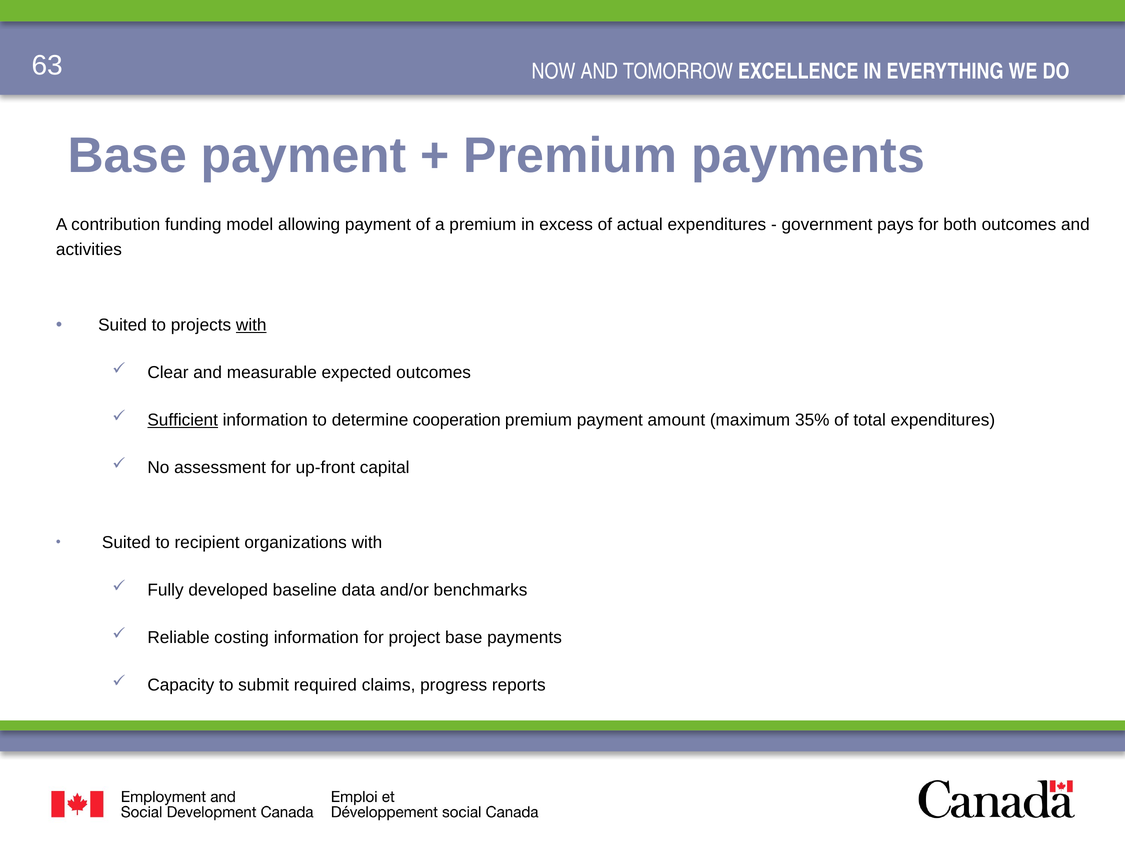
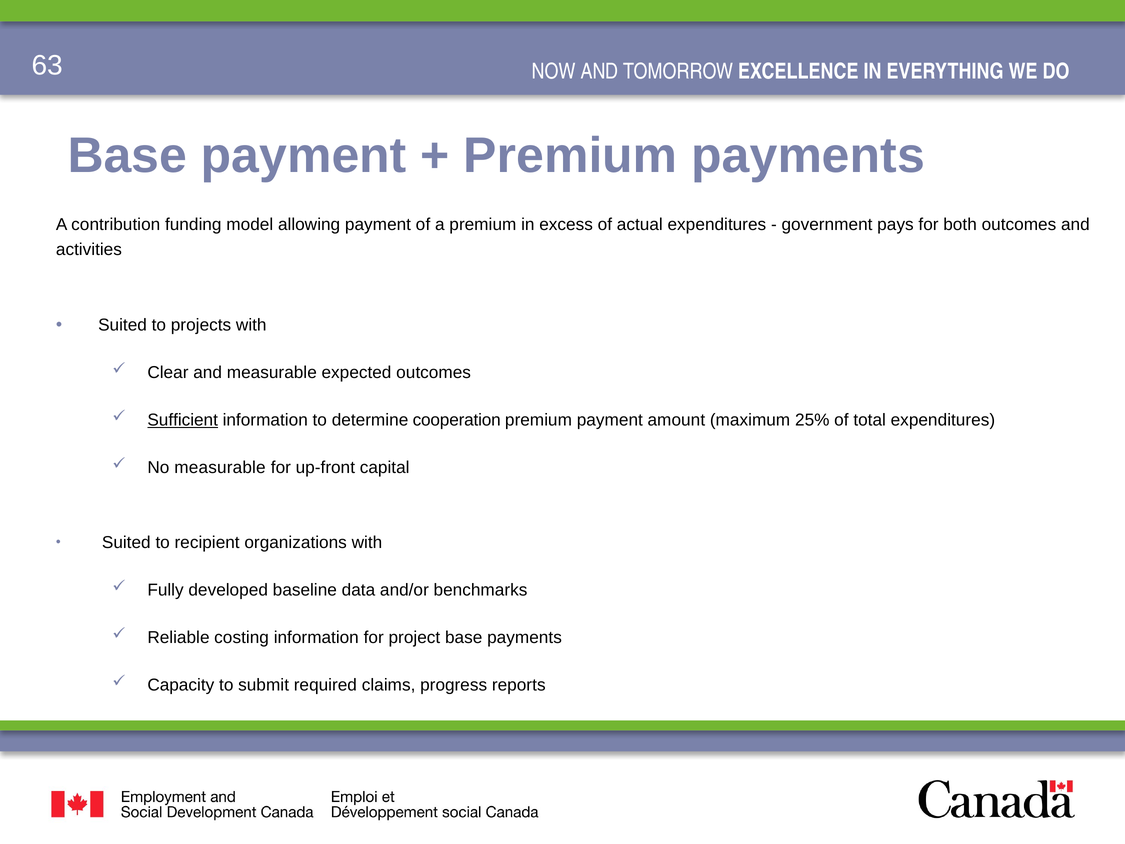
with underline: present -> none (251, 325)
35%: 35% -> 25% (812, 420)
No assessment: assessment -> measurable (220, 467)
